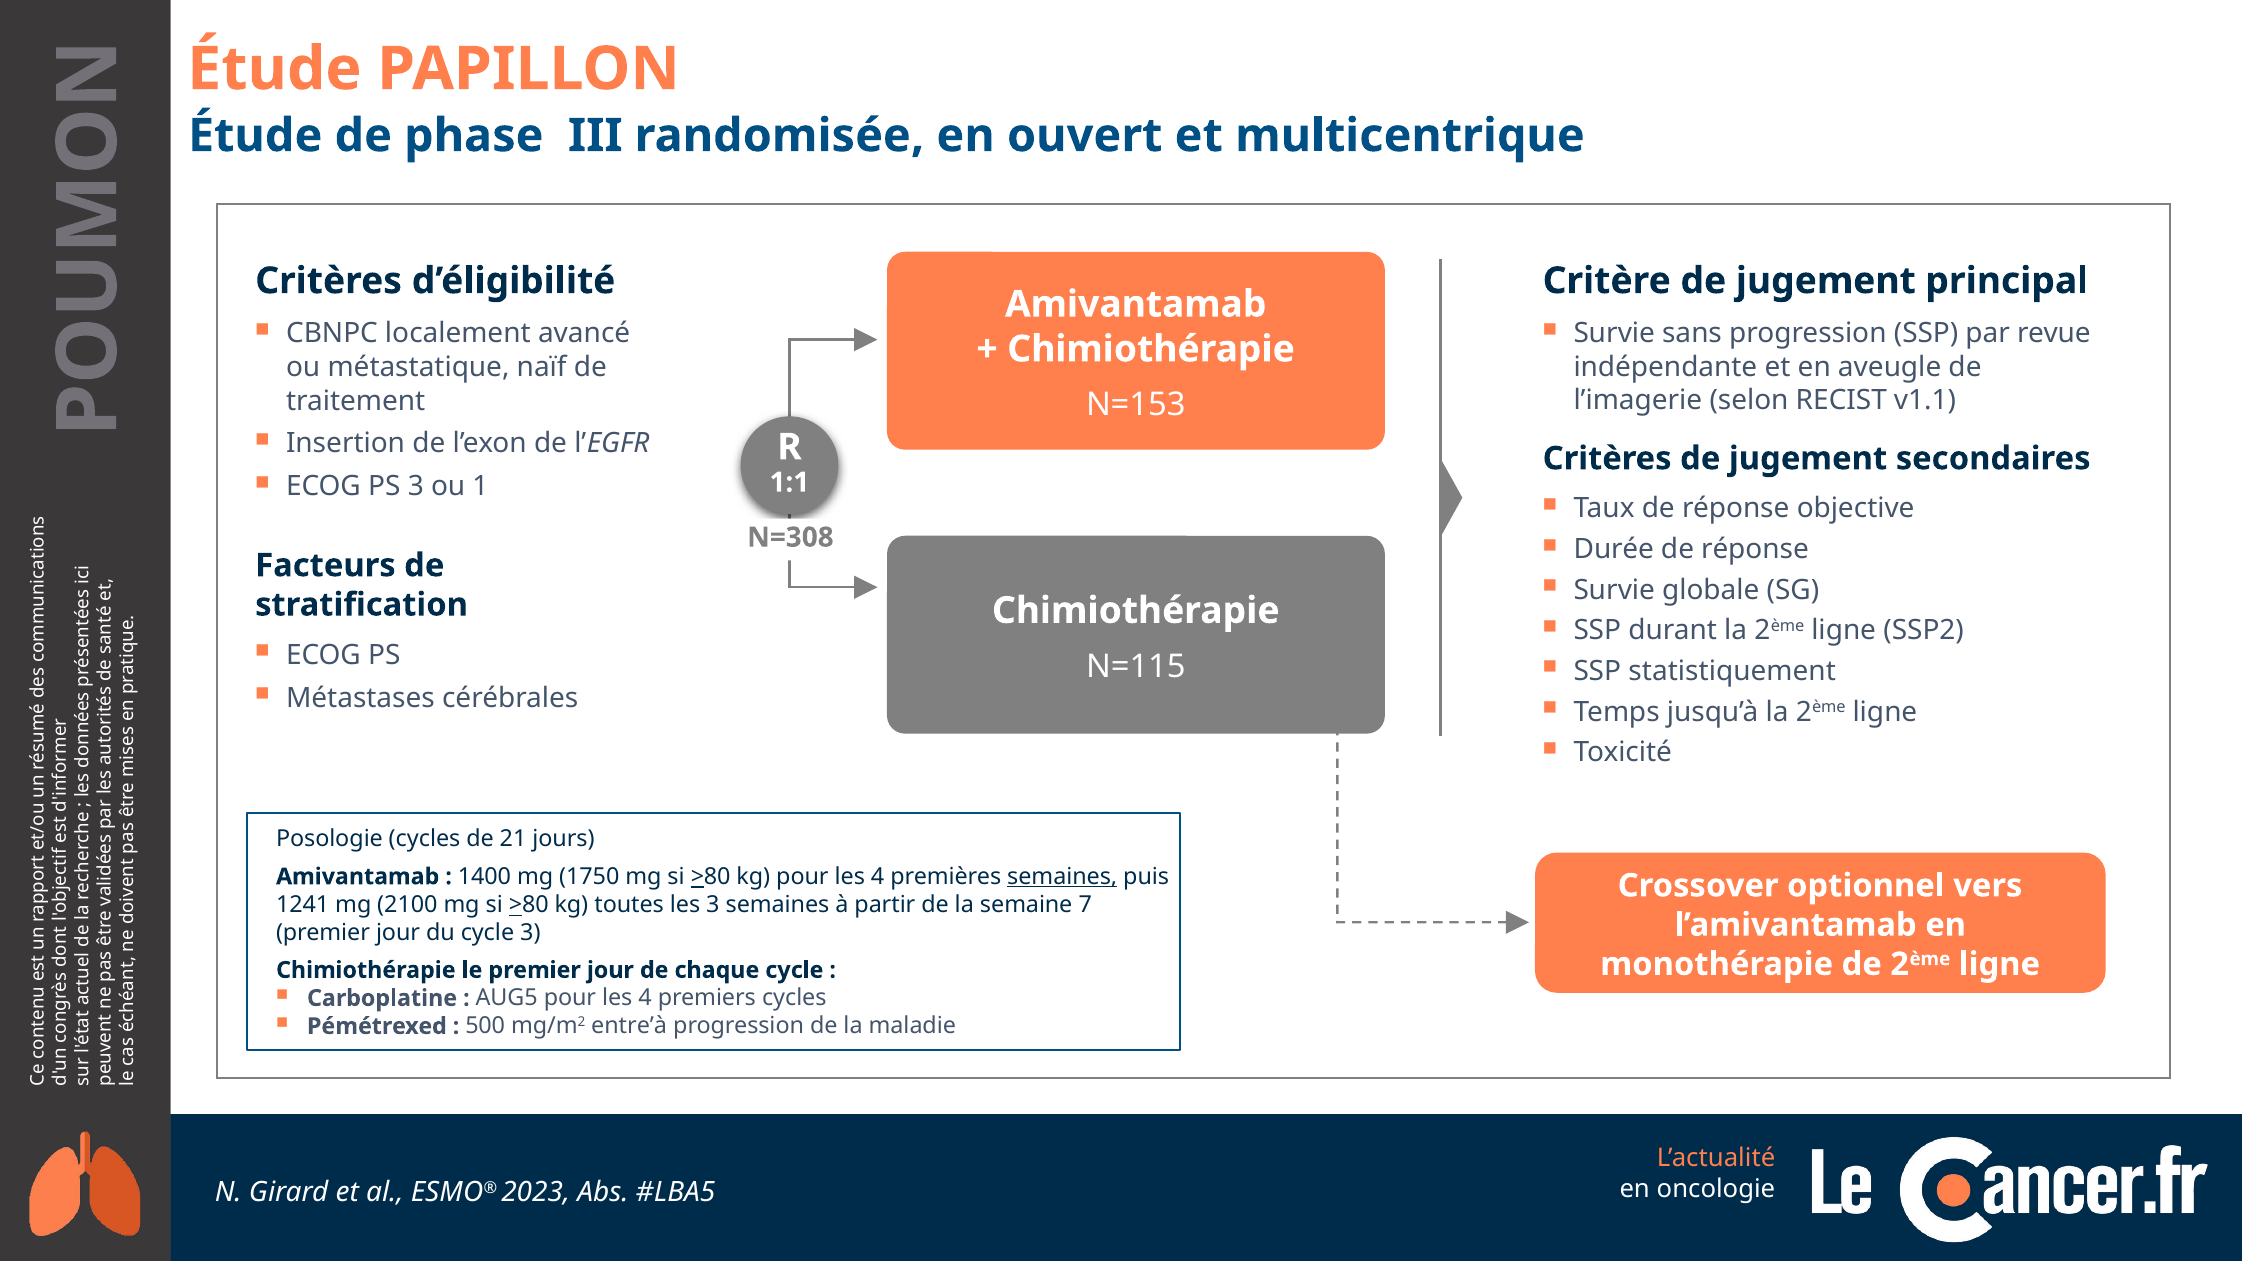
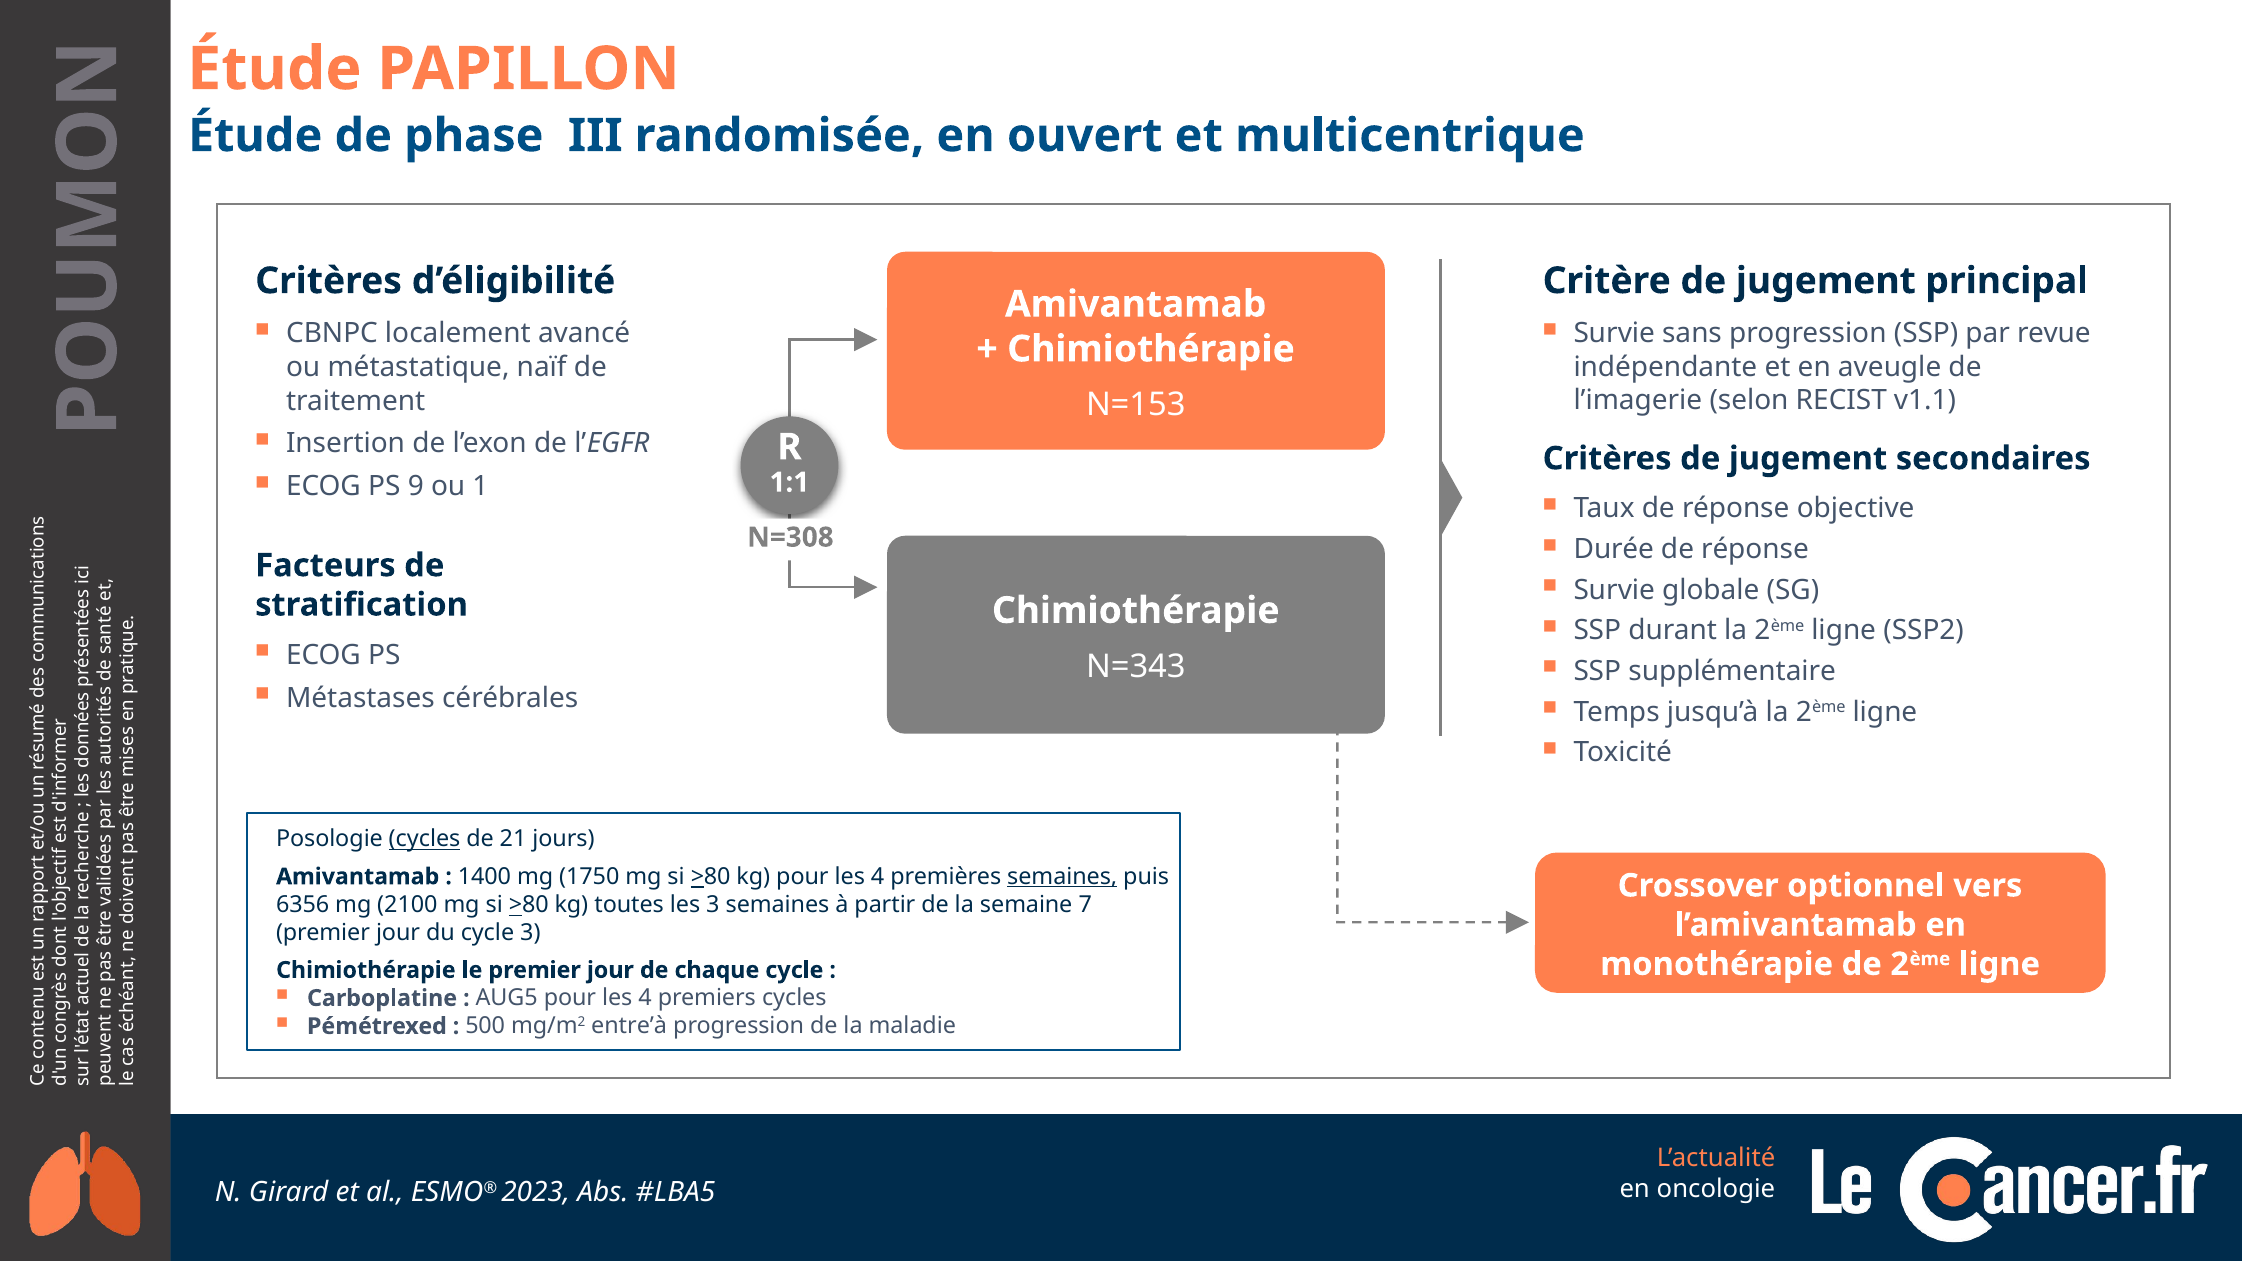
PS 3: 3 -> 9 (416, 487)
N=115: N=115 -> N=343 (1136, 666)
statistiquement: statistiquement -> supplémentaire (1732, 671)
cycles underline: none -> present (425, 839)
1241: 1241 -> 6356 (303, 905)
